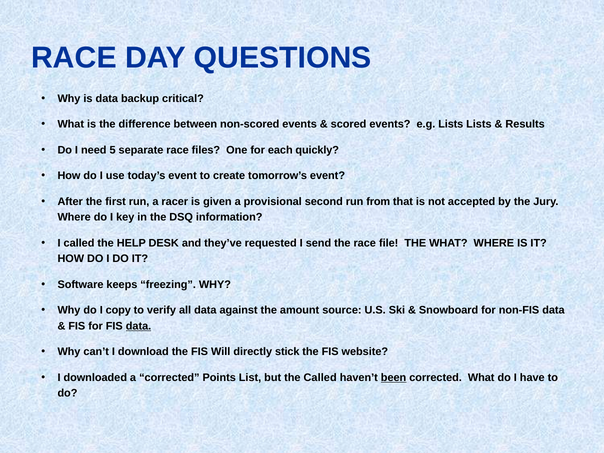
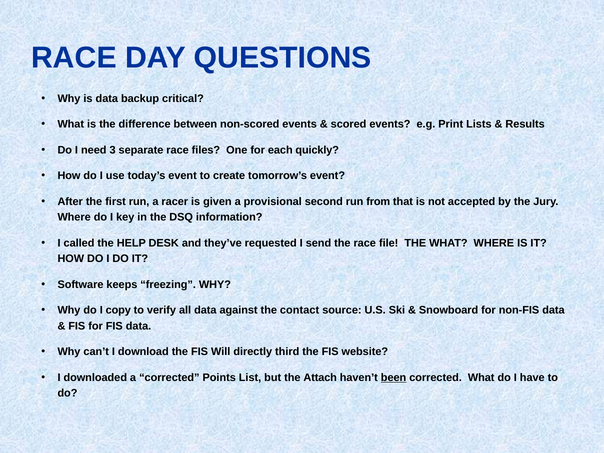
e.g Lists: Lists -> Print (451, 124)
5: 5 -> 3 (113, 150)
amount: amount -> contact (300, 310)
data underline: present -> none (139, 326)
stick: stick -> third (287, 352)
the Called: Called -> Attach (320, 378)
